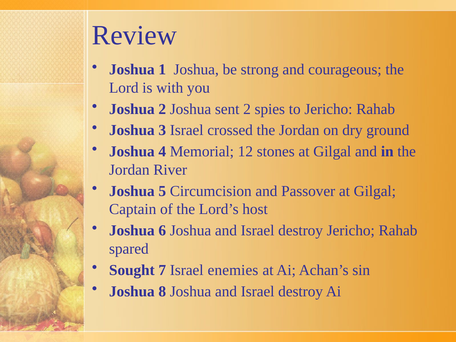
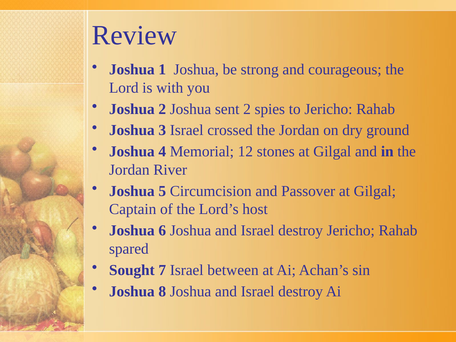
enemies: enemies -> between (233, 270)
